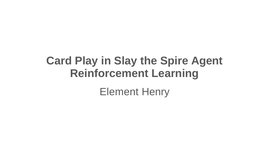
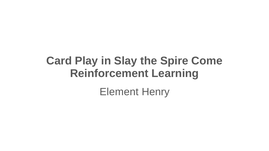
Agent: Agent -> Come (207, 61)
